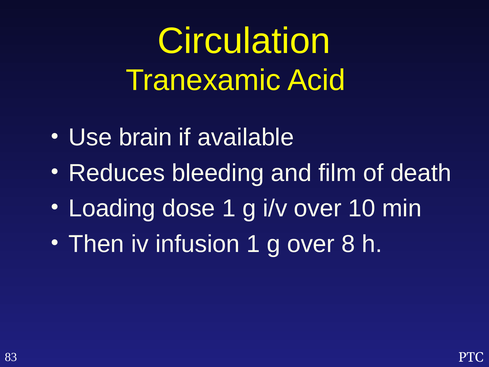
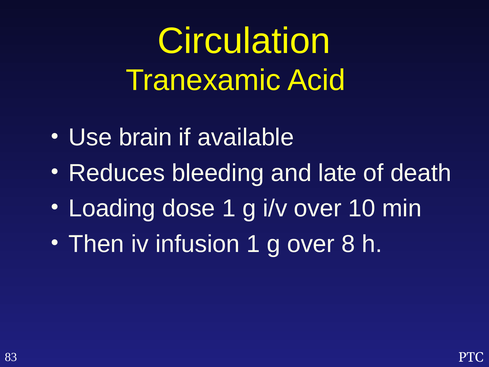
film: film -> late (338, 173)
